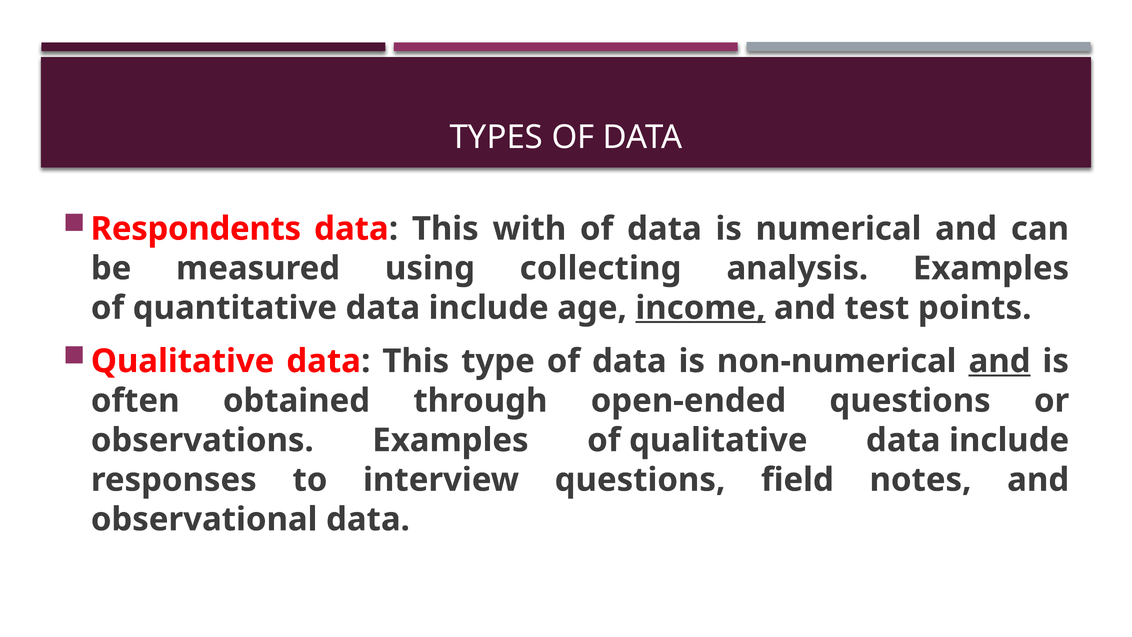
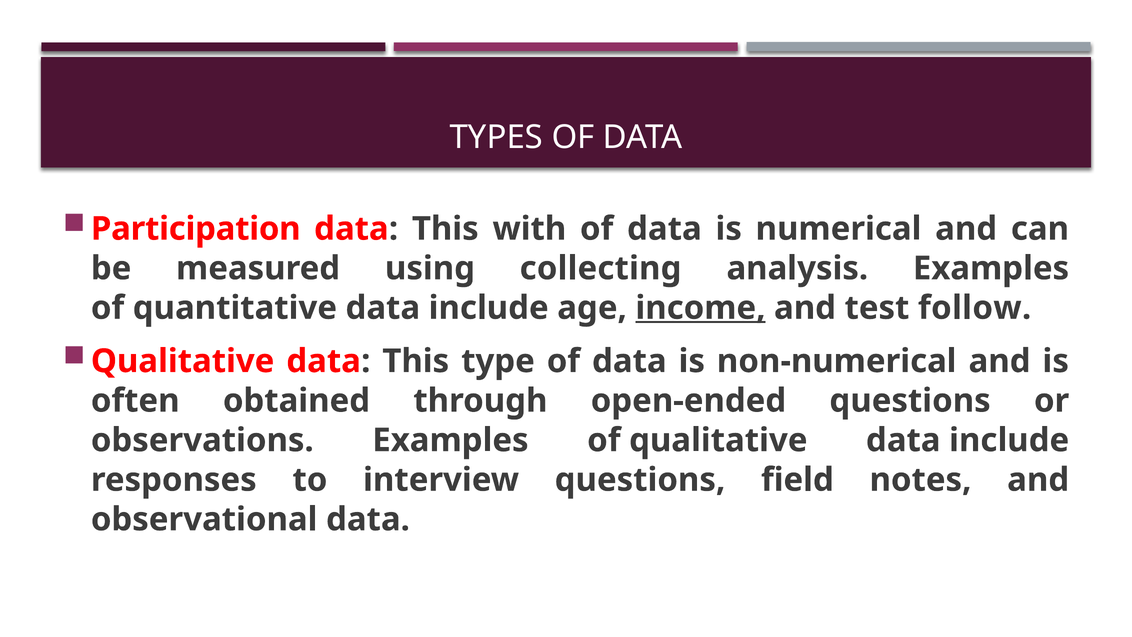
Respondents: Respondents -> Participation (196, 229)
points: points -> follow (975, 308)
and underline: present -> none (1000, 361)
